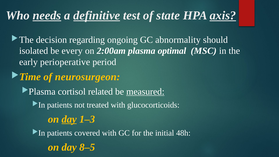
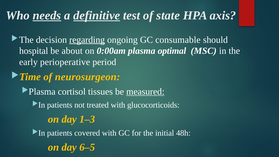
axis underline: present -> none (223, 16)
regarding underline: none -> present (87, 40)
abnormality: abnormality -> consumable (178, 40)
isolated: isolated -> hospital (34, 51)
every: every -> about (72, 51)
2:00am: 2:00am -> 0:00am (111, 51)
related: related -> tissues (100, 92)
day underline: present -> none (69, 119)
8–5: 8–5 -> 6–5 (87, 147)
